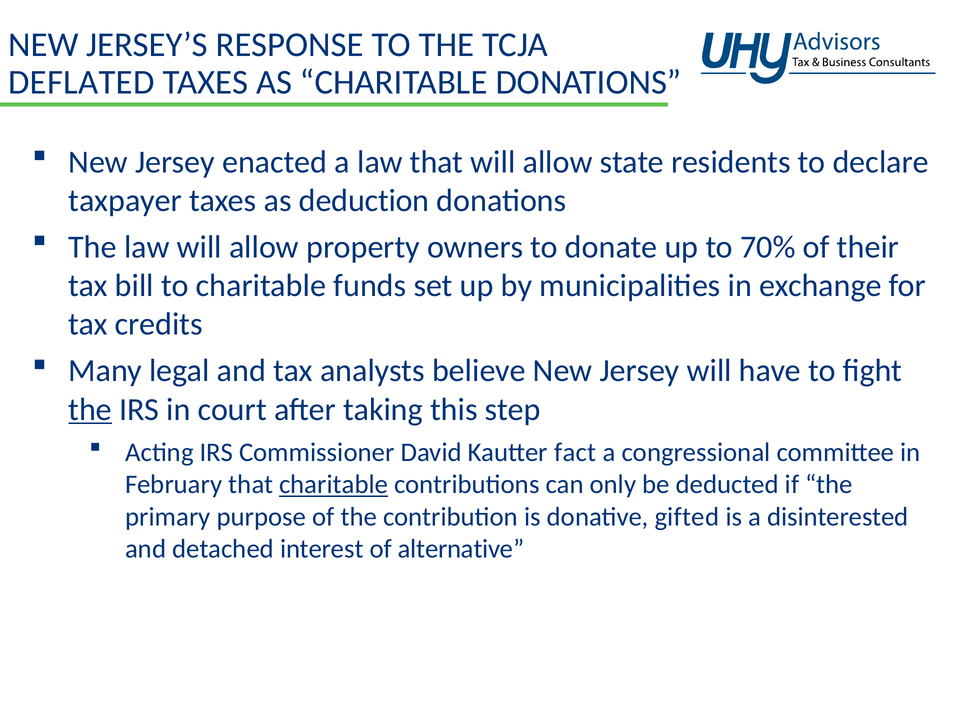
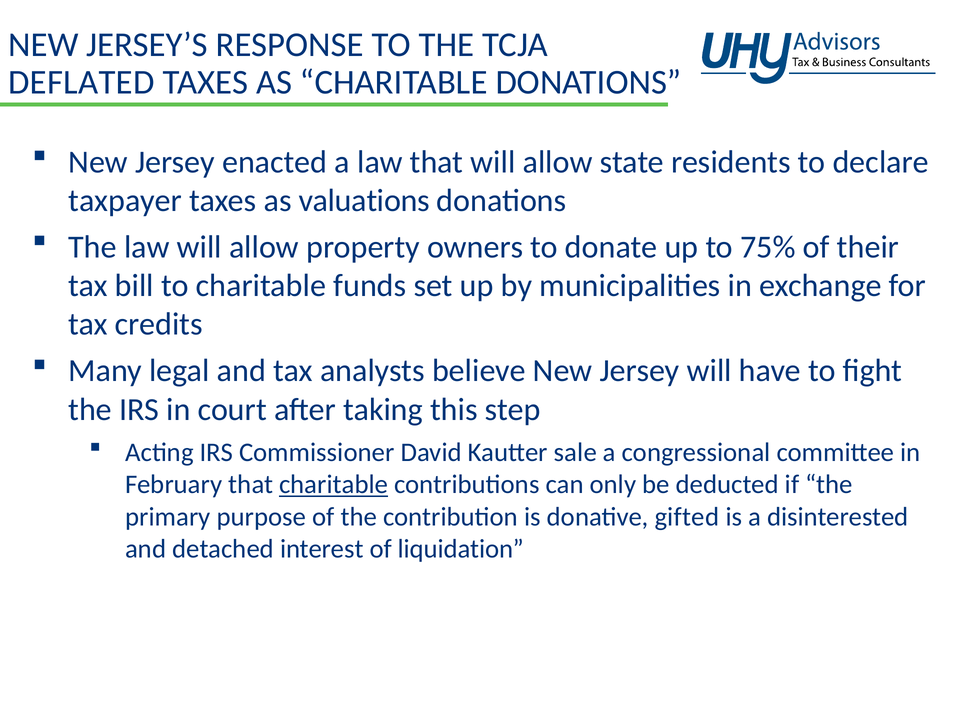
deduction: deduction -> valuations (364, 201)
70%: 70% -> 75% (768, 247)
the underline: present -> none (90, 409)
fact: fact -> sale (575, 452)
alternative: alternative -> liquidation (461, 549)
